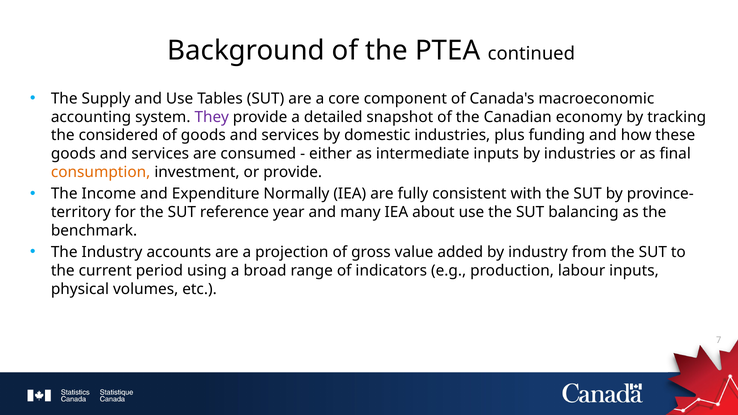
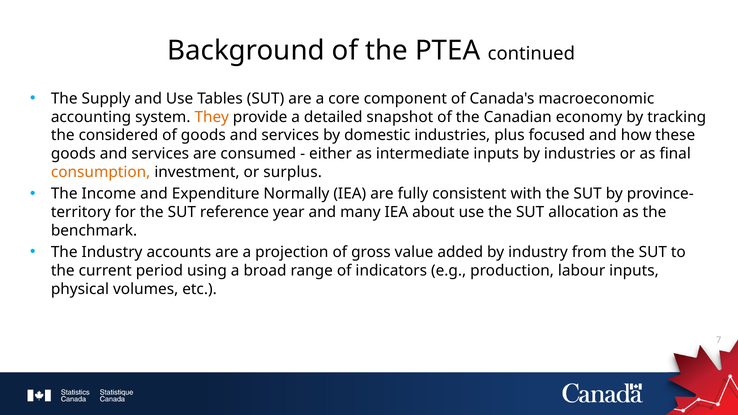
They colour: purple -> orange (212, 117)
funding: funding -> focused (557, 135)
or provide: provide -> surplus (293, 172)
balancing: balancing -> allocation (583, 212)
